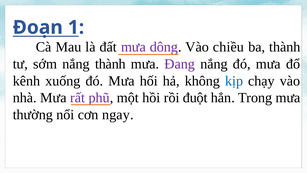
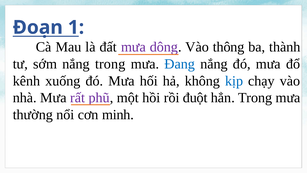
chiều: chiều -> thông (229, 47)
nắng thành: thành -> trong (110, 64)
Đang colour: purple -> blue (180, 64)
ngay: ngay -> minh (118, 114)
